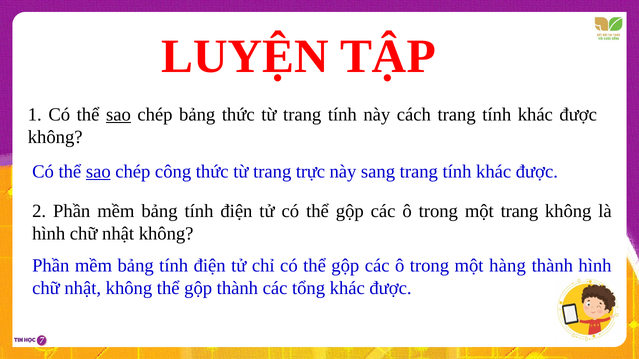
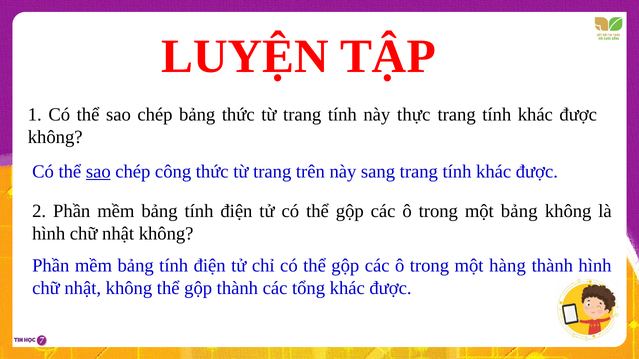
sao underline: present -> none (118, 115)
cách: cách -> thực (414, 115)
trực: trực -> trên (310, 172)
một trang: trang -> bảng (519, 211)
